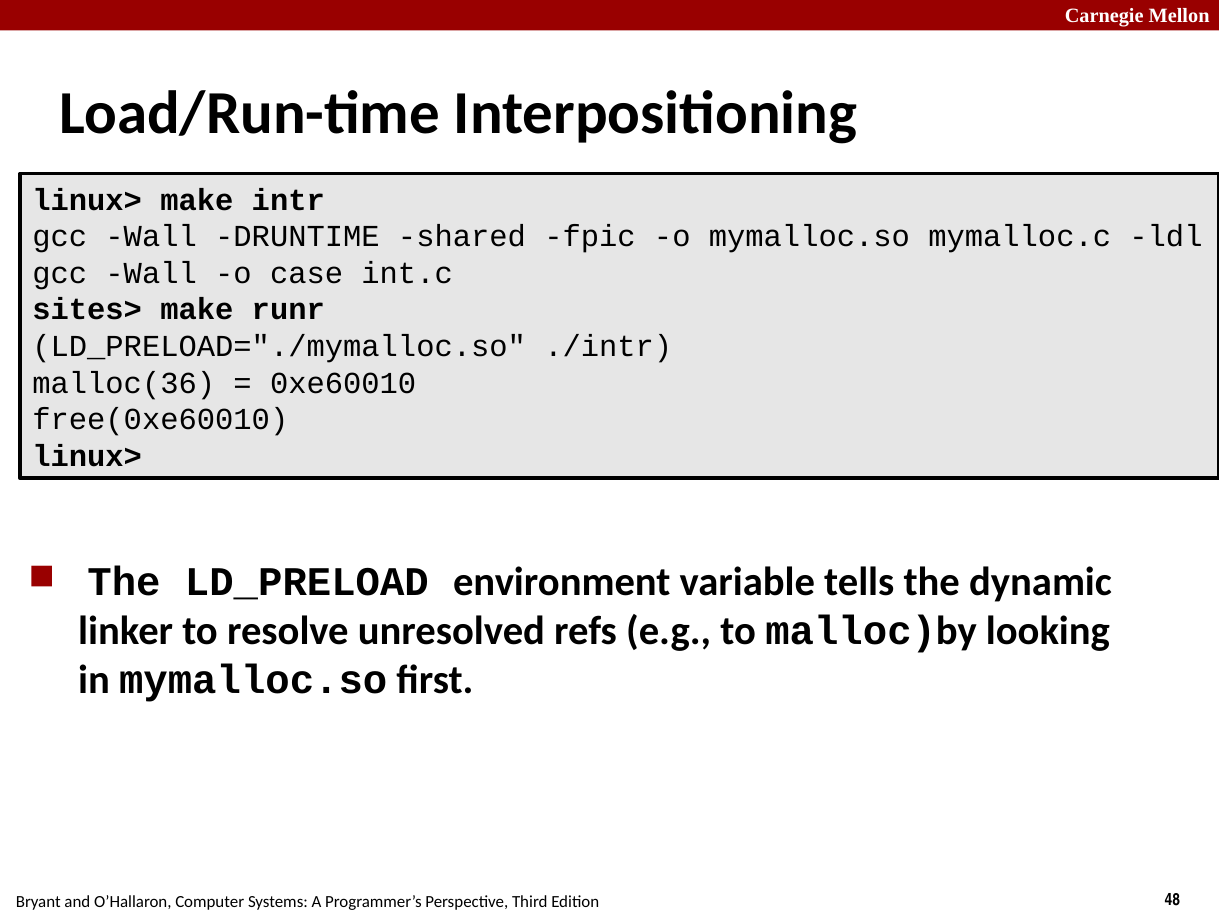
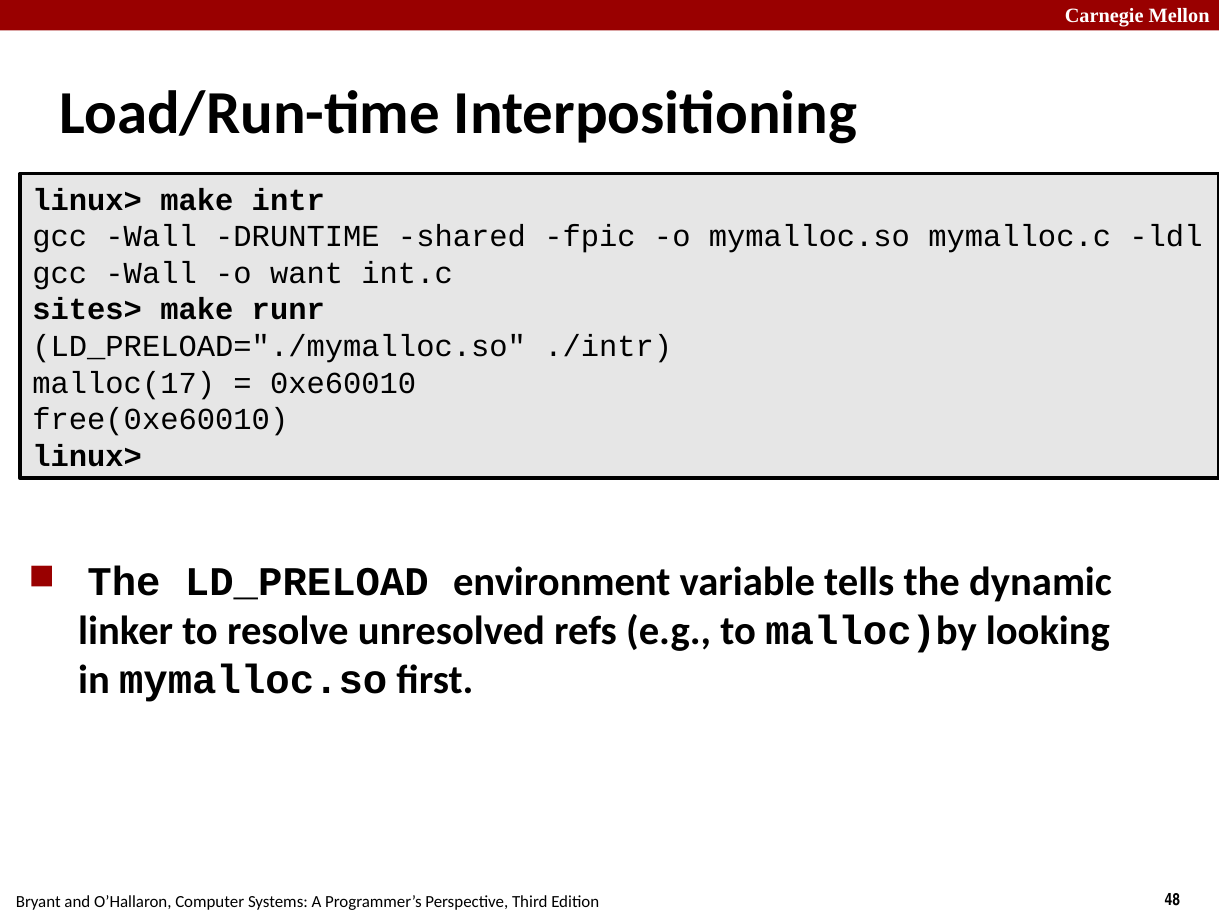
case: case -> want (307, 273)
malloc(36: malloc(36 -> malloc(17 (124, 383)
